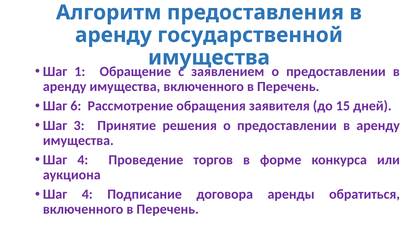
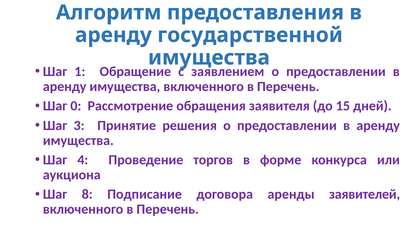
6: 6 -> 0 (76, 106)
4: 4 -> 8 (87, 194)
обратиться: обратиться -> заявителей (365, 194)
